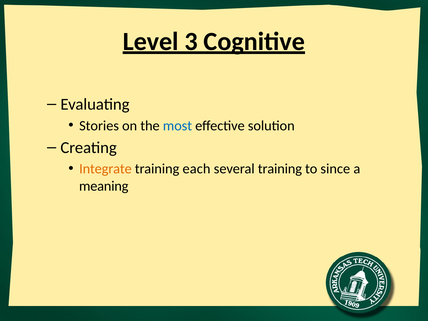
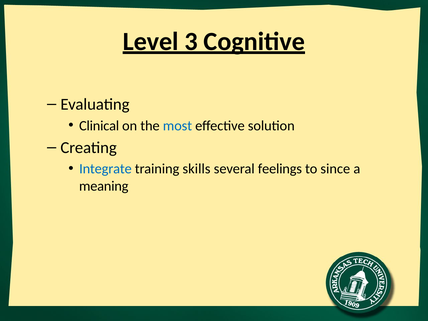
Stories: Stories -> Clinical (99, 126)
Integrate colour: orange -> blue (105, 169)
each: each -> skills (197, 169)
several training: training -> feelings (280, 169)
